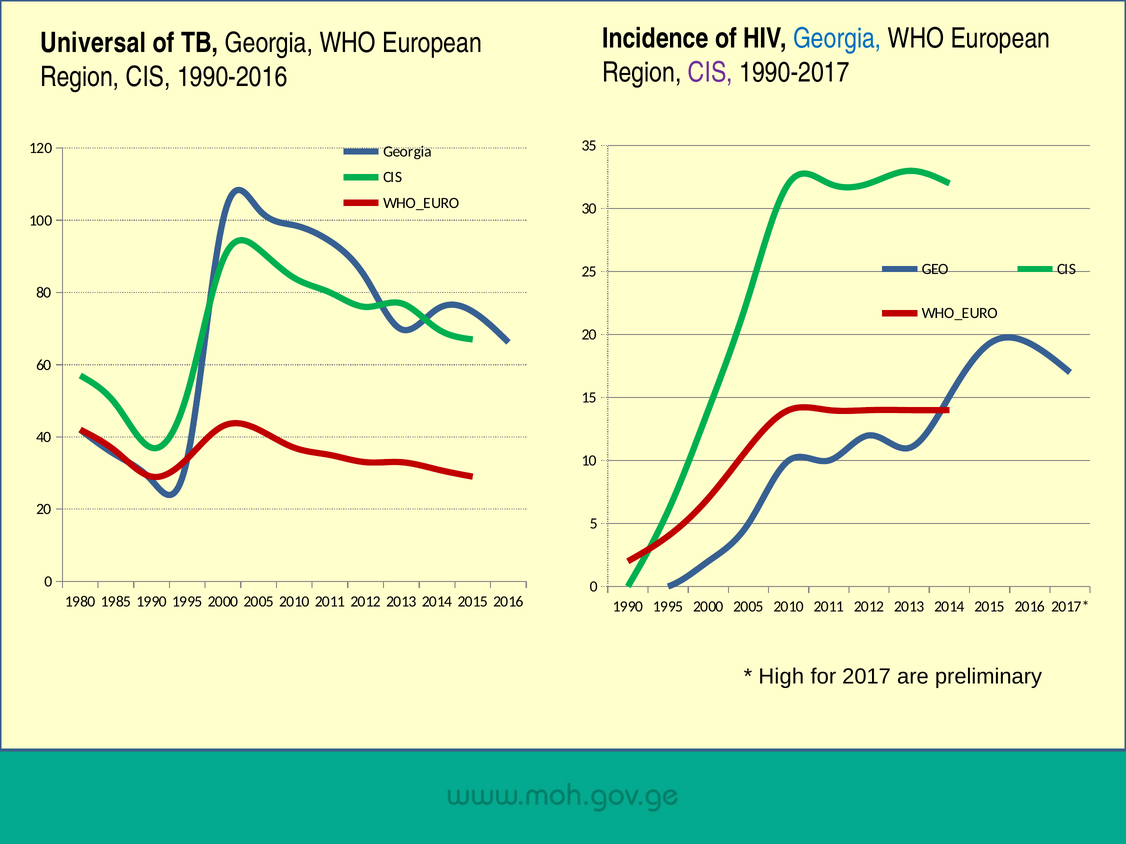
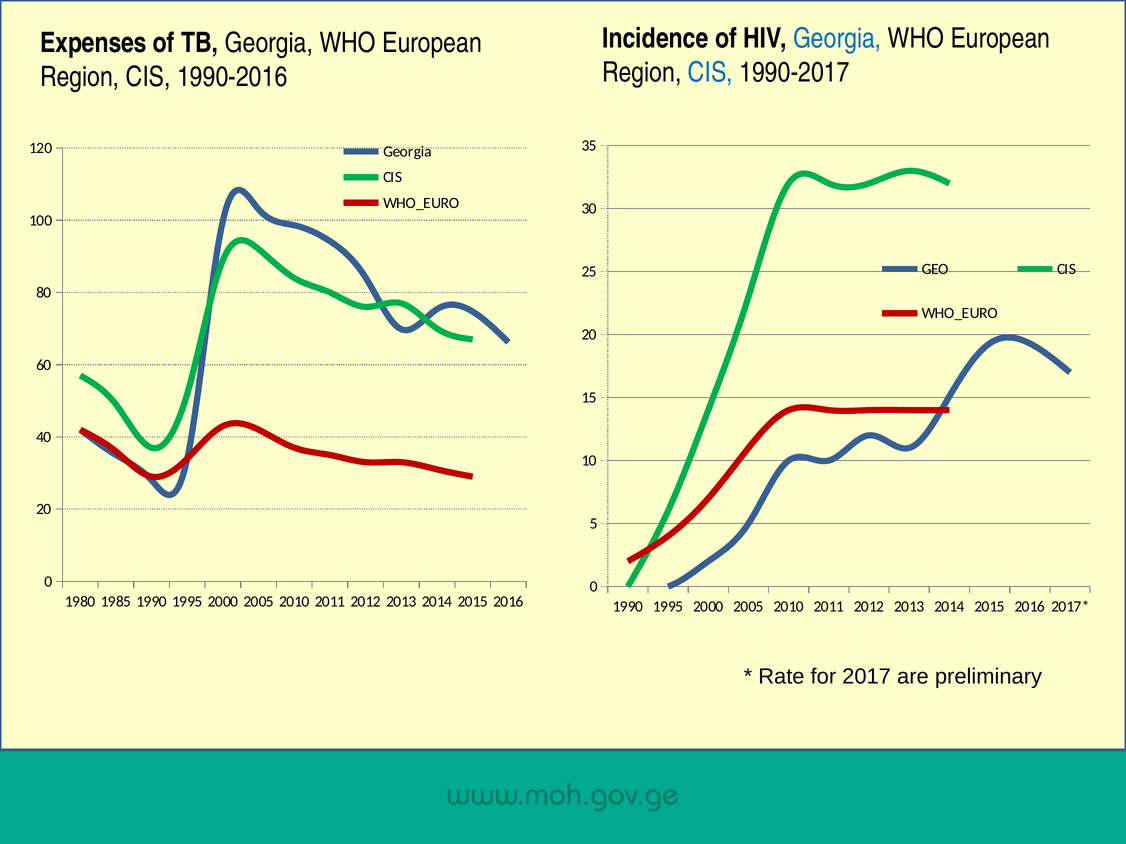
Universal: Universal -> Expenses (93, 43)
CIS colour: purple -> blue (710, 72)
High: High -> Rate (781, 677)
